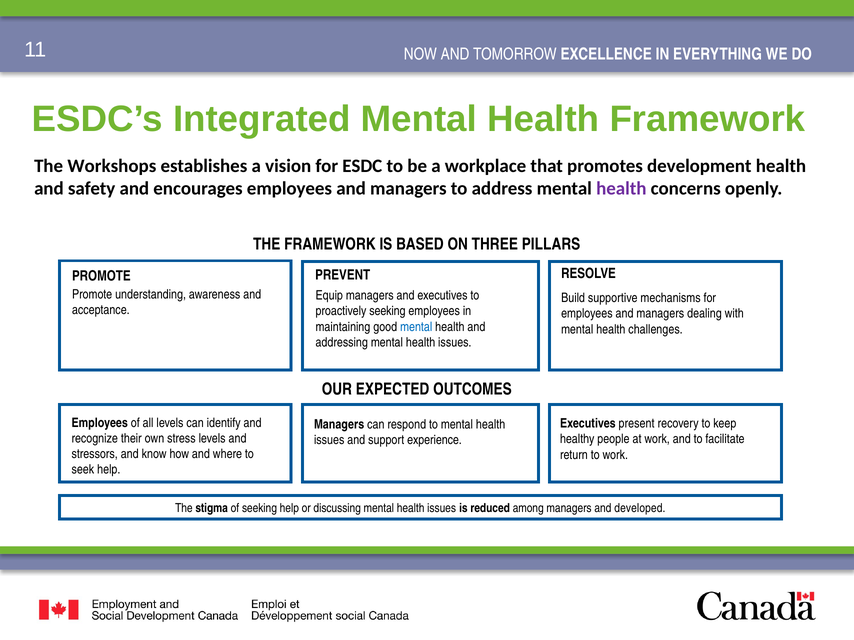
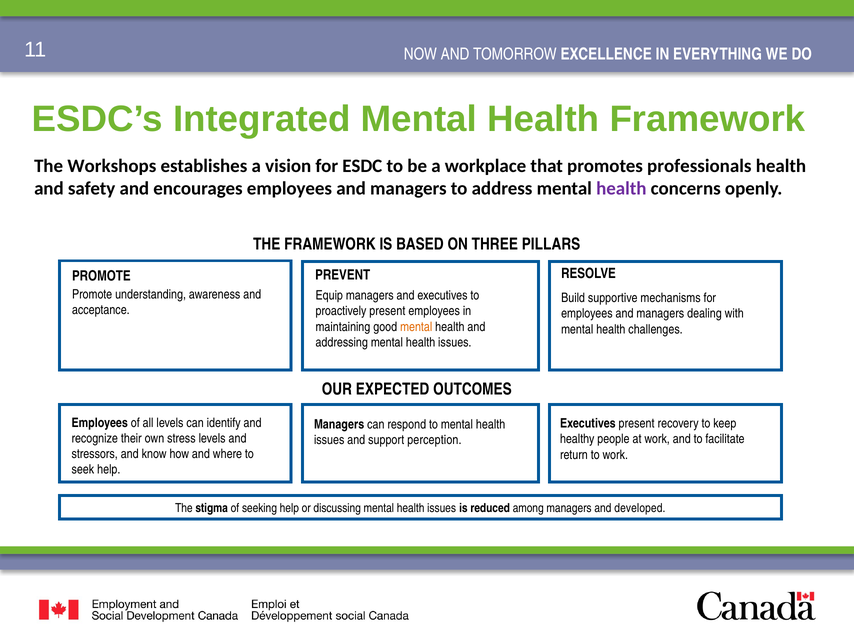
development: development -> professionals (699, 166)
proactively seeking: seeking -> present (387, 311)
mental colour: blue -> orange (416, 327)
experience: experience -> perception (434, 440)
